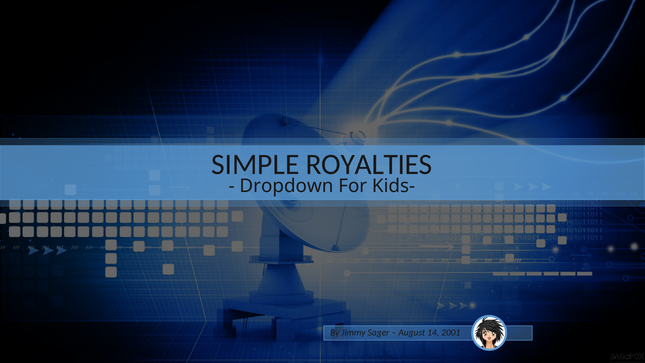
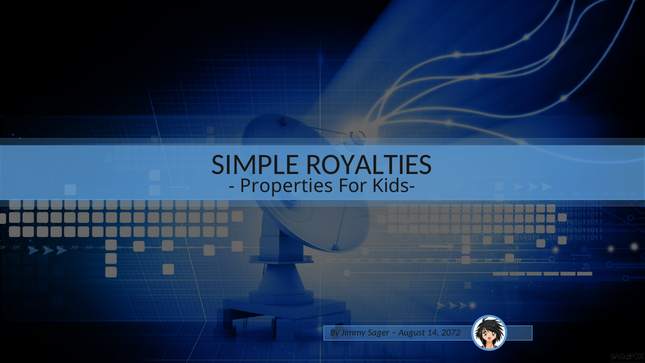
Dropdown: Dropdown -> Properties (286, 186)
2001: 2001 -> 2072 (451, 333)
